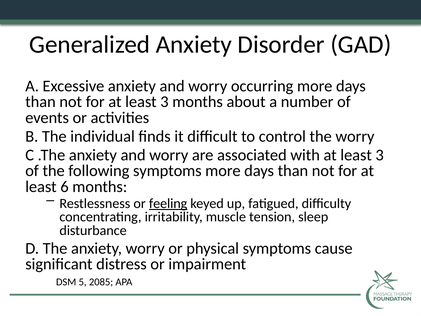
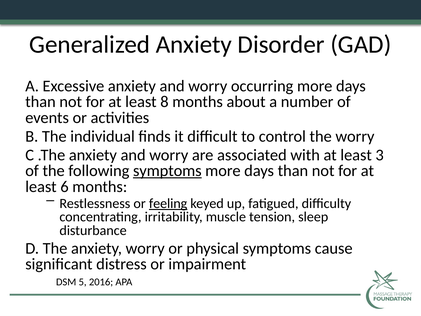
for at least 3: 3 -> 8 (164, 102)
symptoms underline: none -> present (167, 171)
2085: 2085 -> 2016 (101, 282)
